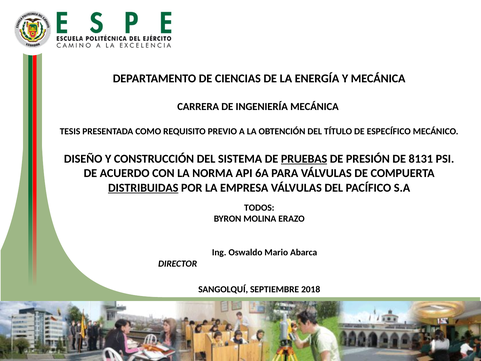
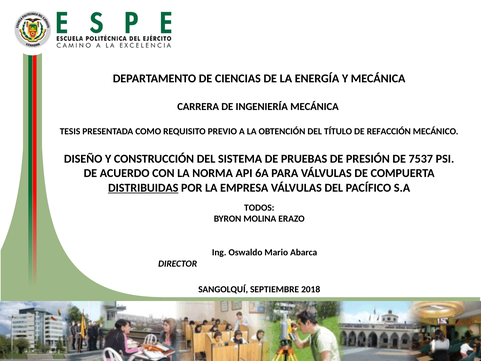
ESPECÍFICO: ESPECÍFICO -> REFACCIÓN (389, 131)
PRUEBAS underline: present -> none (304, 159)
8131: 8131 -> 7537 (421, 159)
